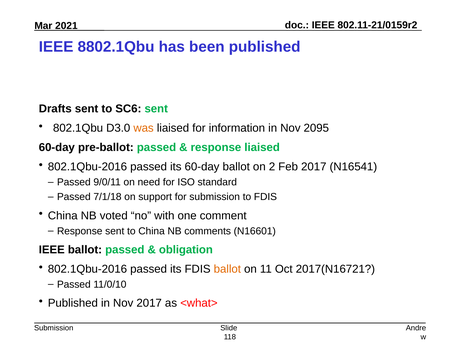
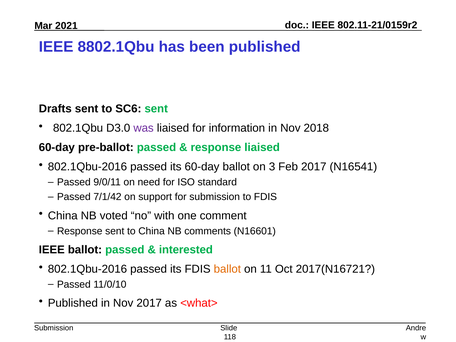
was colour: orange -> purple (144, 128)
2095: 2095 -> 2018 (316, 128)
2: 2 -> 3 (272, 167)
7/1/18: 7/1/18 -> 7/1/42 (107, 197)
obligation: obligation -> interested (186, 250)
